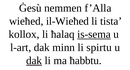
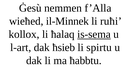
il-Wieħed: il-Wieħed -> il-Minnek (67, 21)
tista: tista -> ruħi (111, 21)
minn: minn -> ħsieb (64, 47)
dak underline: present -> none (34, 61)
